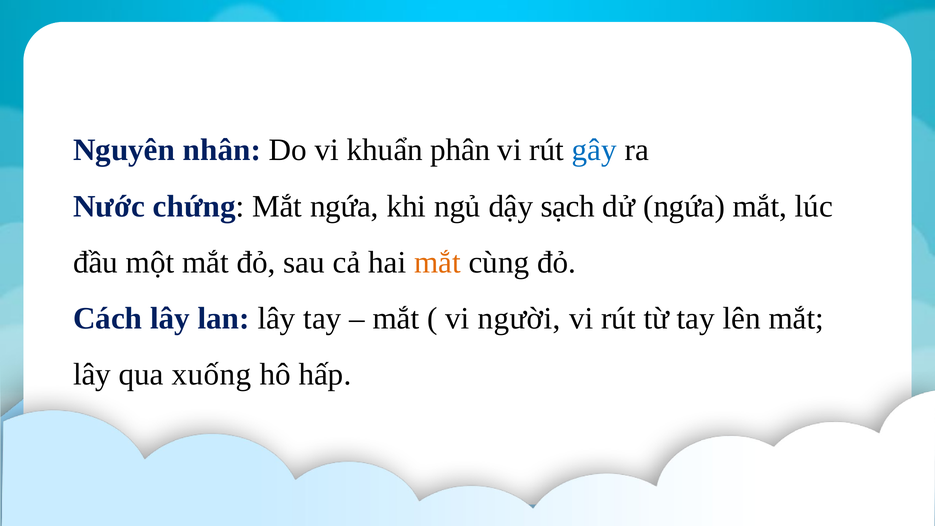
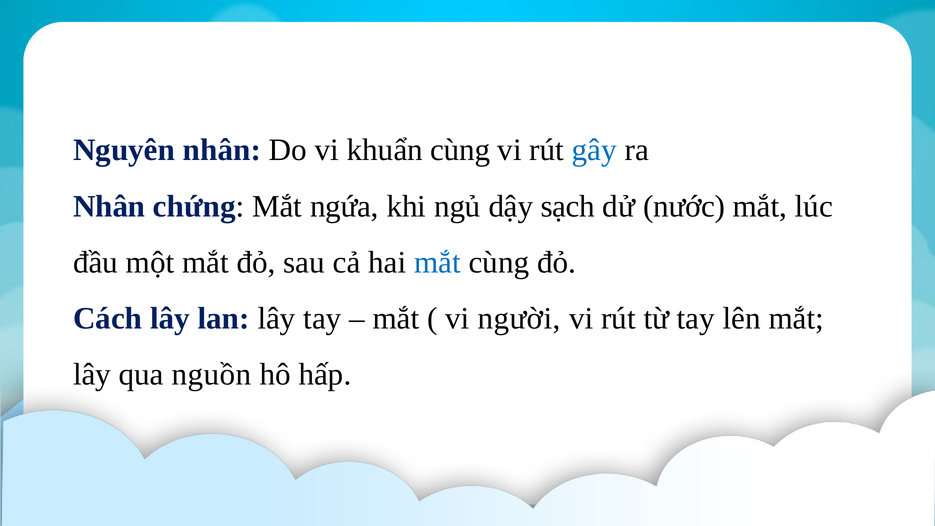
khuẩn phân: phân -> cùng (460, 150)
Nước: Nước -> Nhân (109, 206)
dử ngứa: ngứa -> nước (684, 206)
mắt colour: orange -> blue (437, 262)
xuống: xuống -> nguồn (212, 375)
